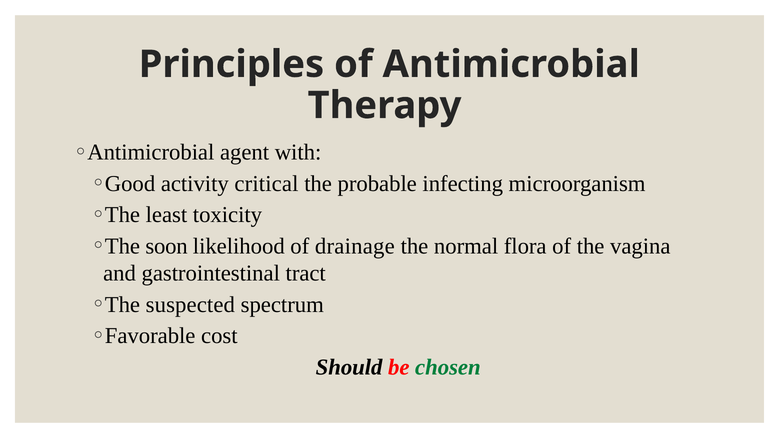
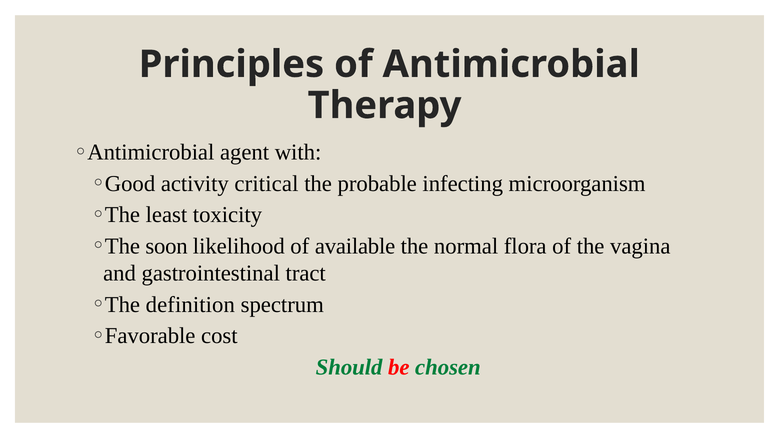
drainage: drainage -> available (355, 246)
suspected: suspected -> definition (190, 305)
Should colour: black -> green (349, 367)
